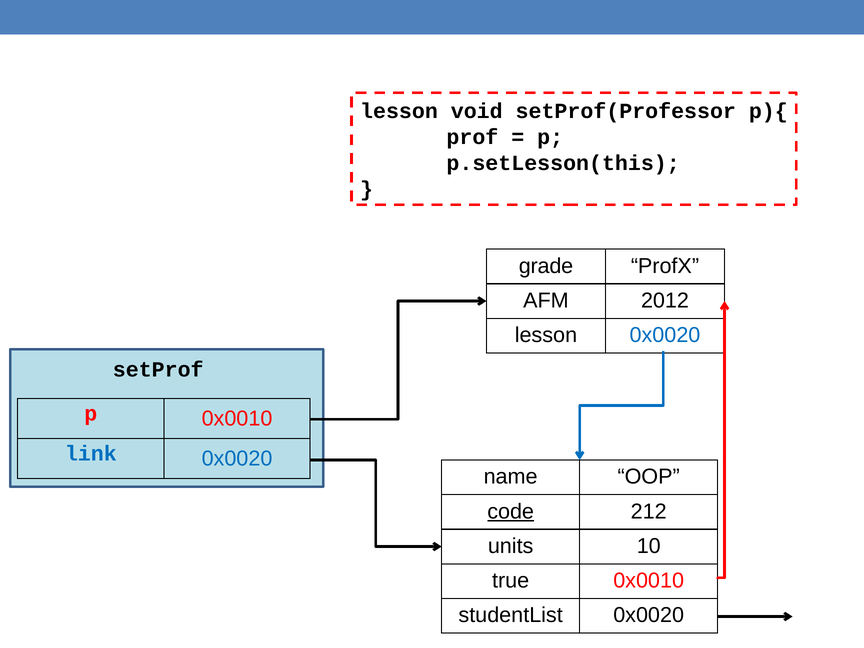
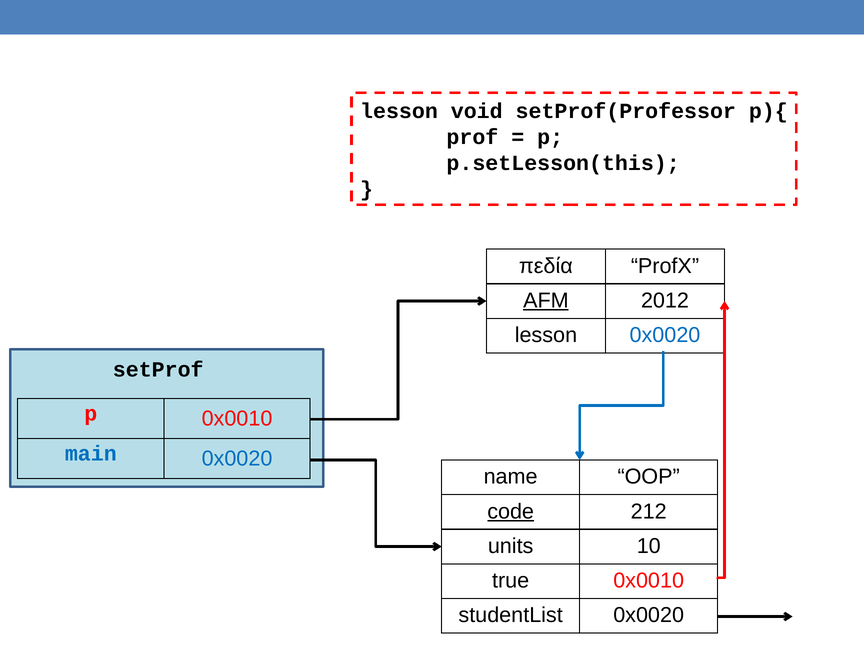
grade: grade -> πεδία (546, 266)
AFM underline: none -> present (546, 301)
link: link -> main (91, 454)
